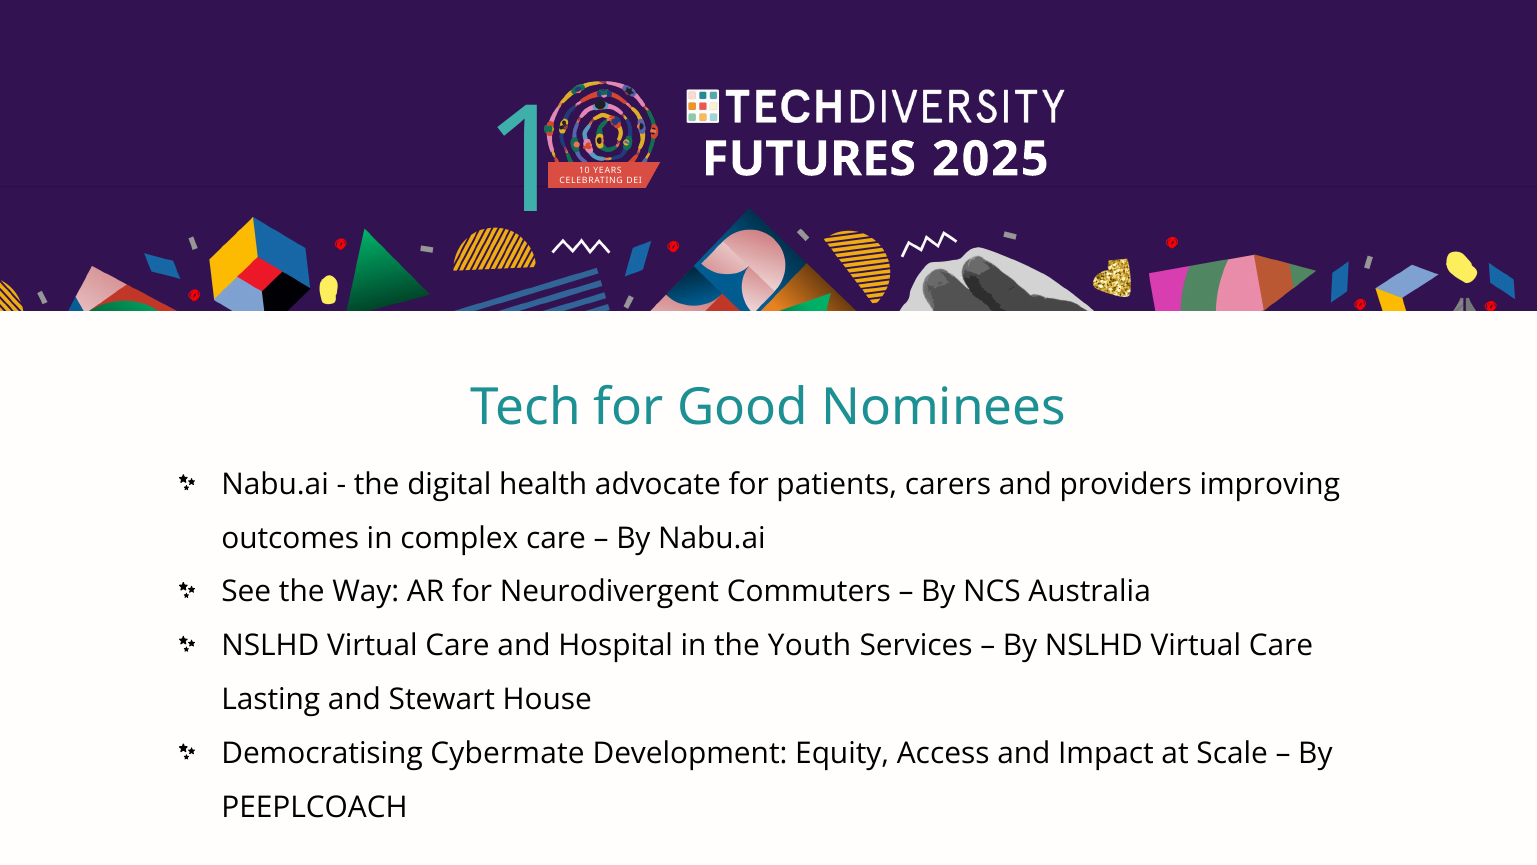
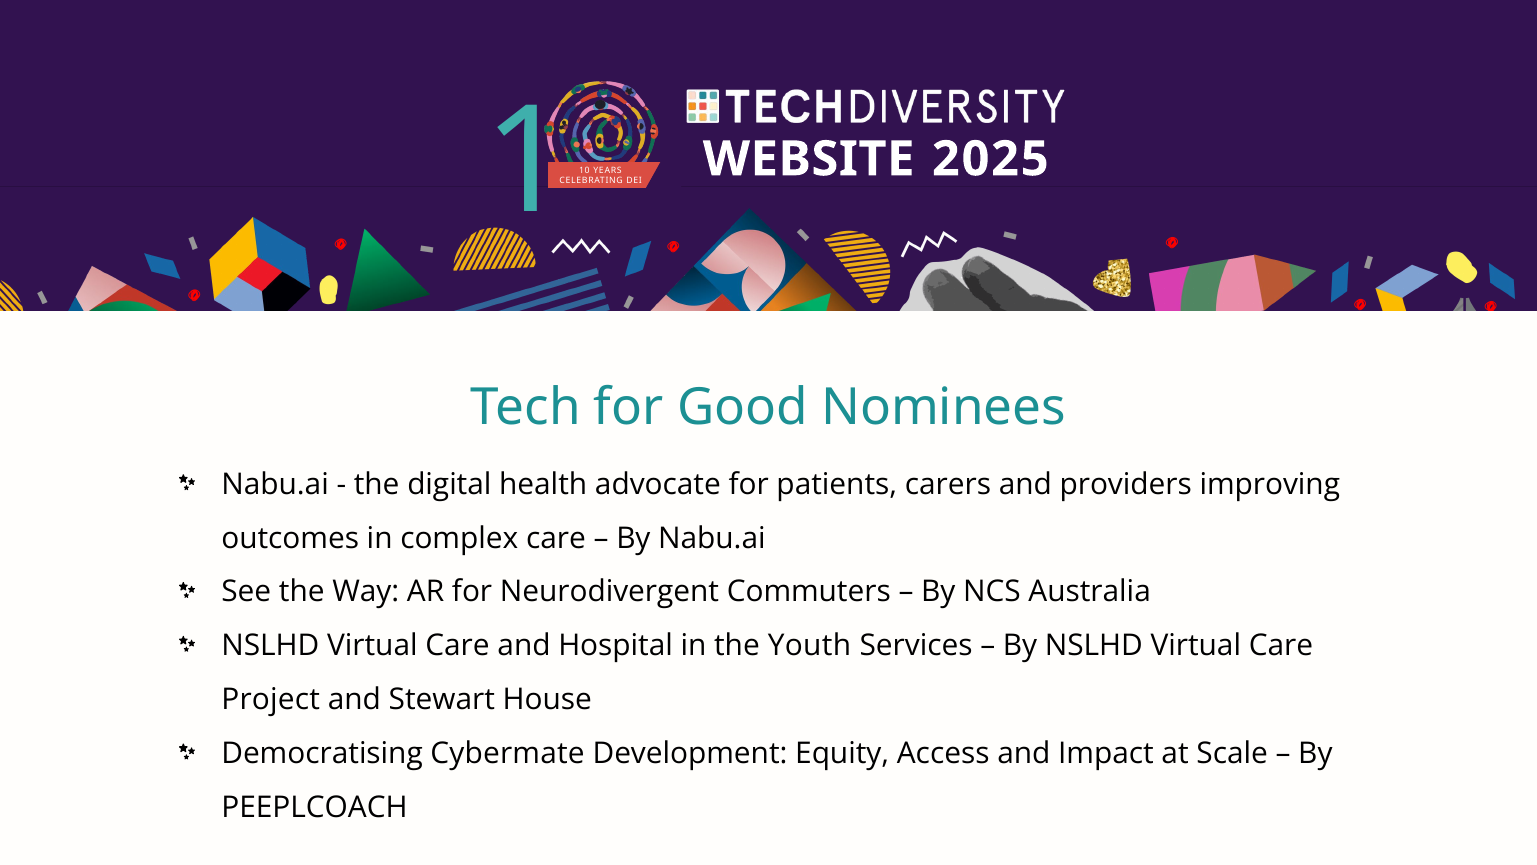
FUTURES: FUTURES -> WEBSITE (809, 159)
Lasting: Lasting -> Project (271, 699)
